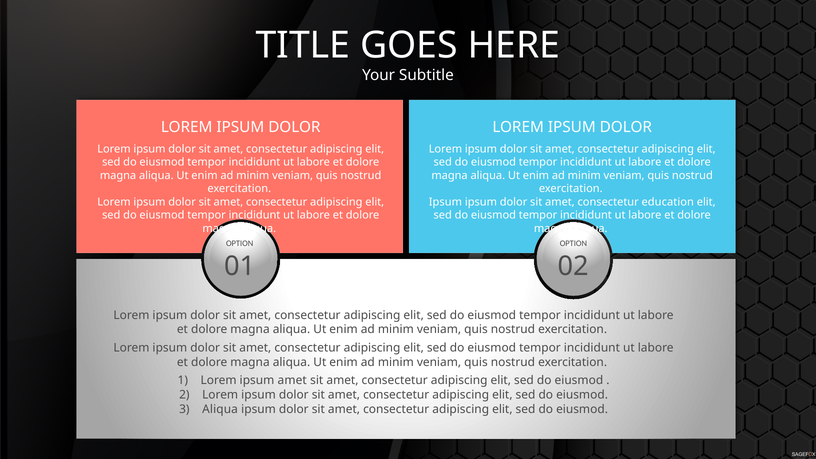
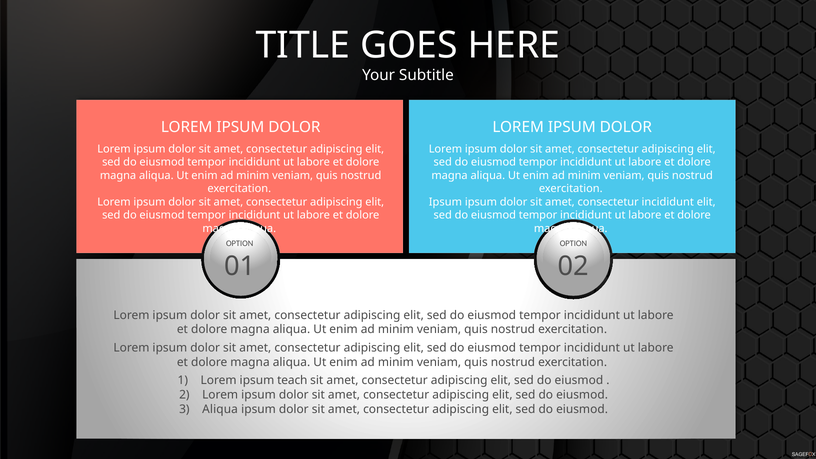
education: education -> incididunt (668, 202)
ipsum amet: amet -> teach (292, 380)
